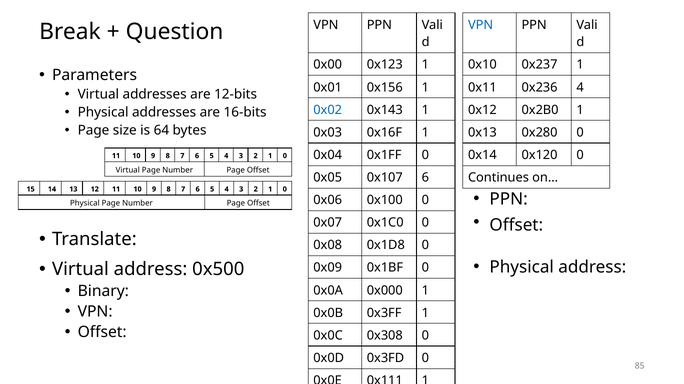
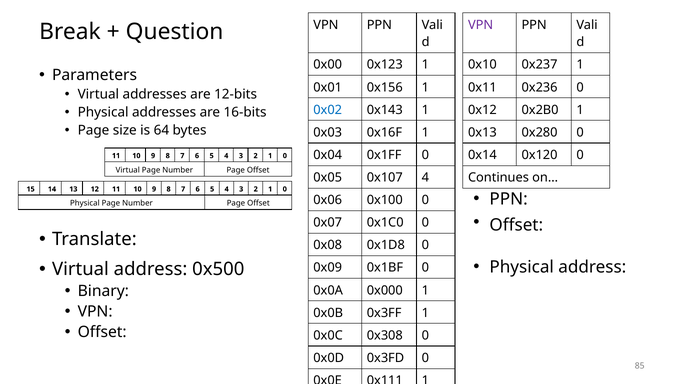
VPN colour: blue -> purple (481, 25)
0x236 4: 4 -> 0 (580, 87)
0x107 6: 6 -> 4 (425, 178)
